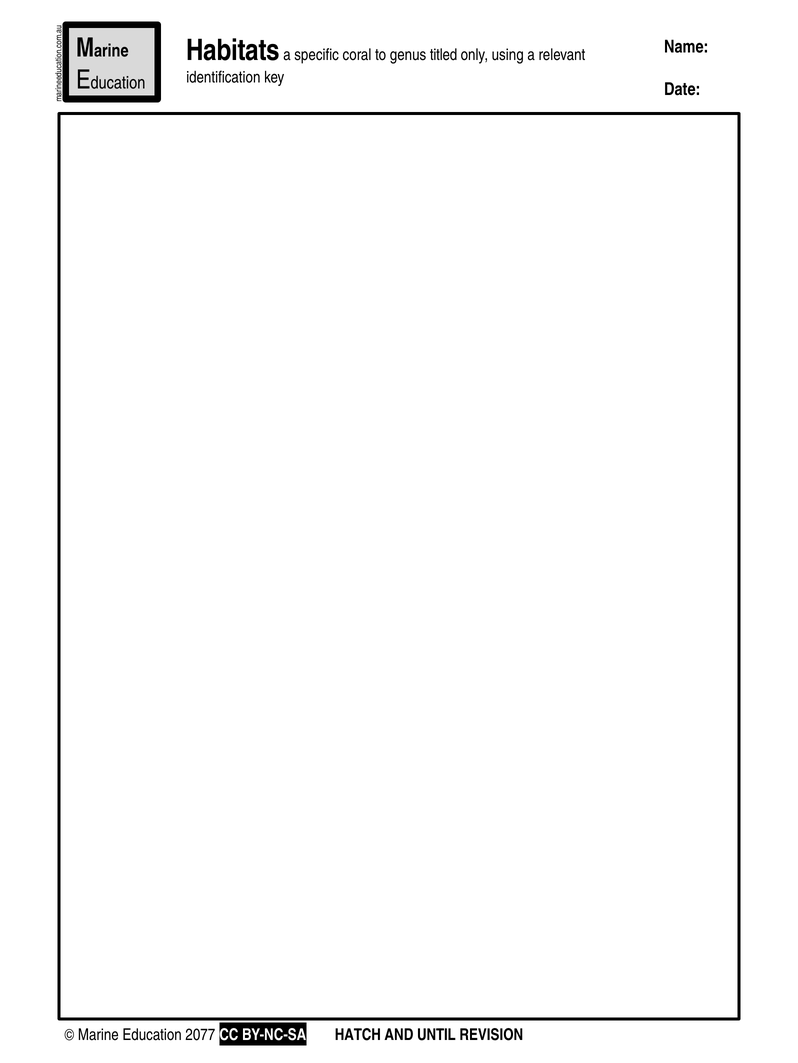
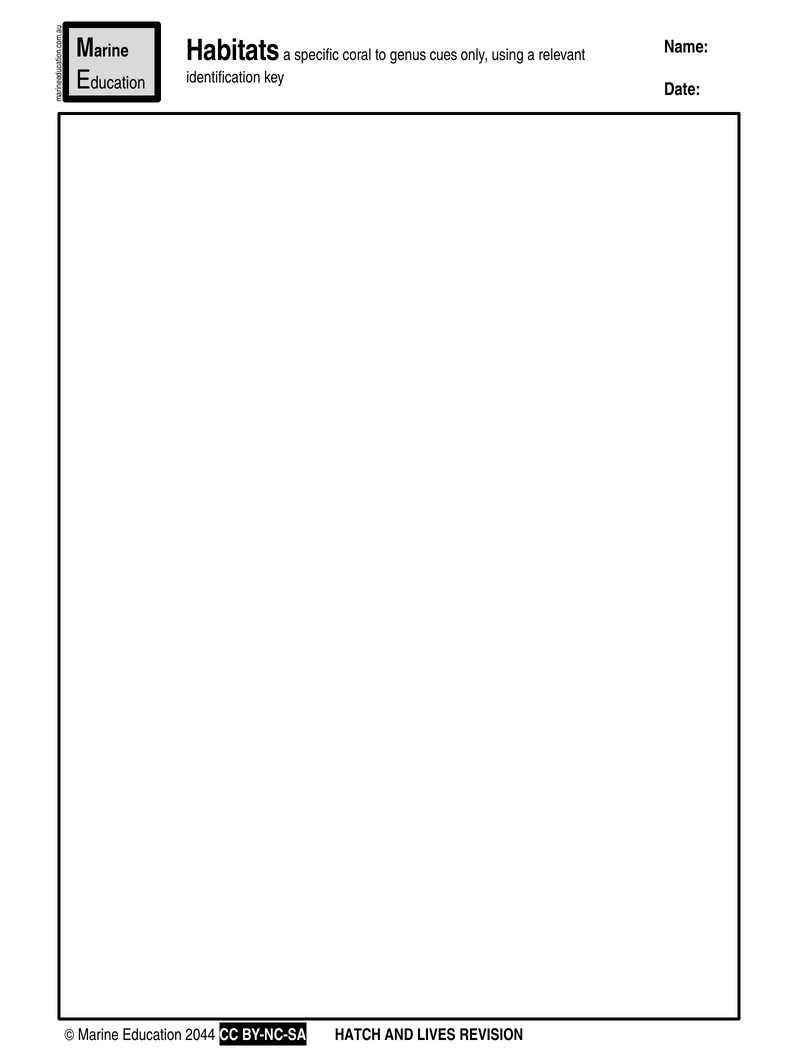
titled: titled -> cues (444, 55)
2077: 2077 -> 2044 (200, 1036)
UNTIL: UNTIL -> LIVES (436, 1036)
